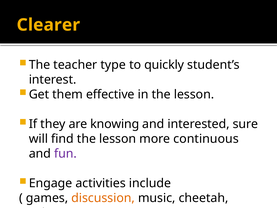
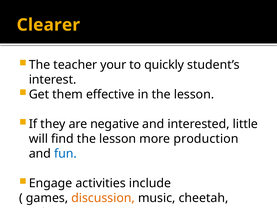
type: type -> your (113, 65)
knowing: knowing -> negative (115, 124)
sure: sure -> little (245, 124)
continuous: continuous -> production (206, 139)
fun colour: purple -> blue (65, 153)
